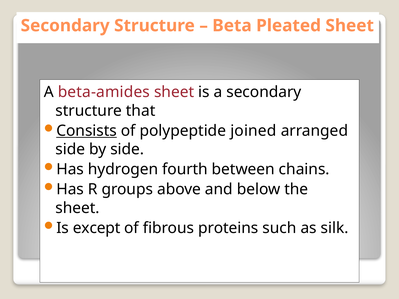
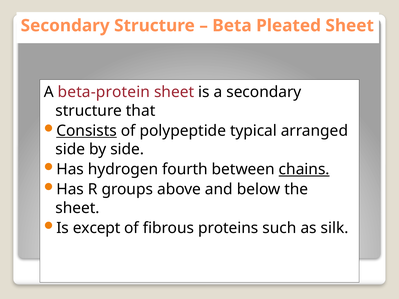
beta-amides: beta-amides -> beta-protein (104, 92)
joined: joined -> typical (253, 131)
chains underline: none -> present (304, 169)
